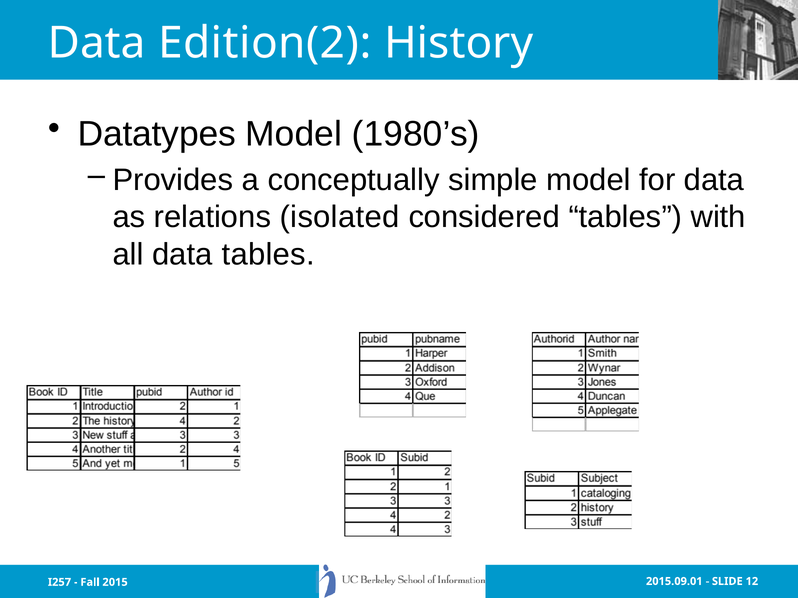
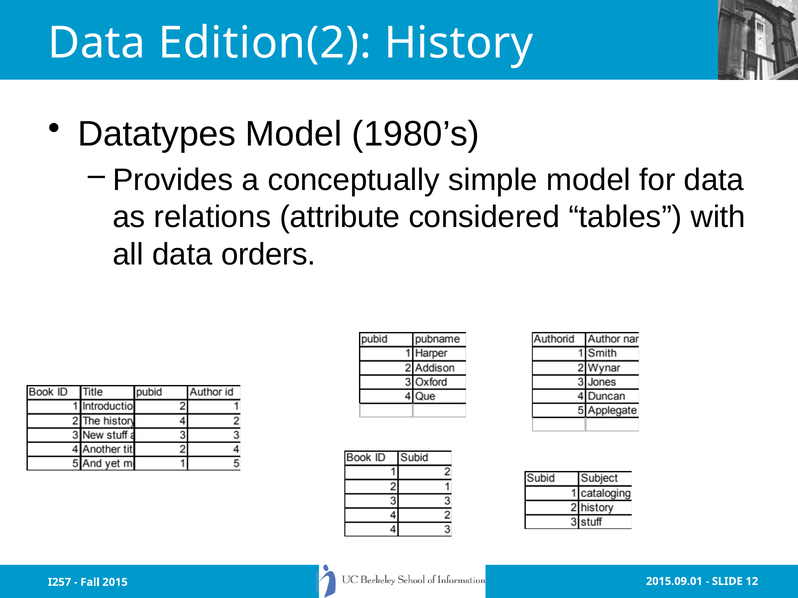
isolated: isolated -> attribute (340, 217)
data tables: tables -> orders (269, 255)
